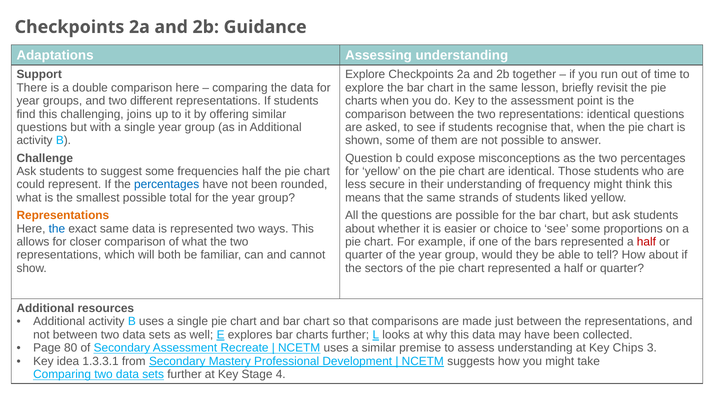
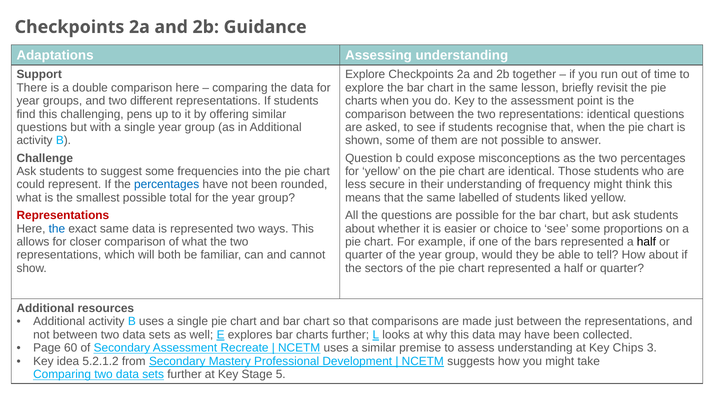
joins: joins -> pens (139, 114)
frequencies half: half -> into (252, 171)
strands: strands -> labelled (479, 197)
Representations colour: orange -> red (63, 215)
half colour: red -> black (646, 241)
80: 80 -> 60 (71, 348)
1.3.3.1: 1.3.3.1 -> 5.2.1.2 (101, 361)
4: 4 -> 5 (281, 374)
